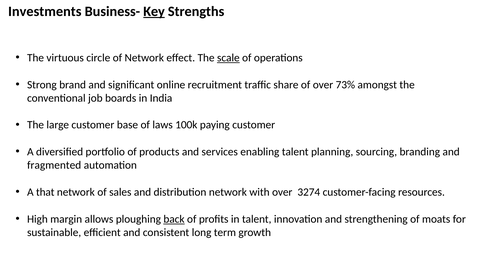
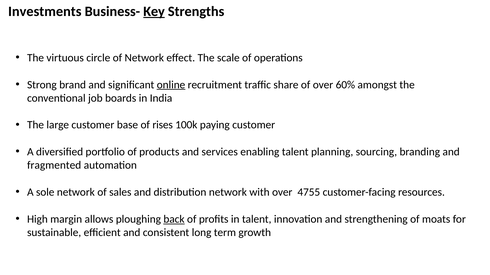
scale underline: present -> none (228, 58)
online underline: none -> present (171, 85)
73%: 73% -> 60% (345, 85)
laws: laws -> rises (163, 125)
that: that -> sole (45, 193)
3274: 3274 -> 4755 (309, 193)
